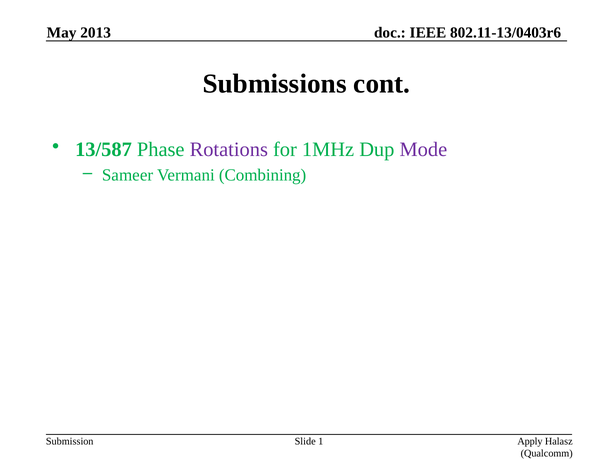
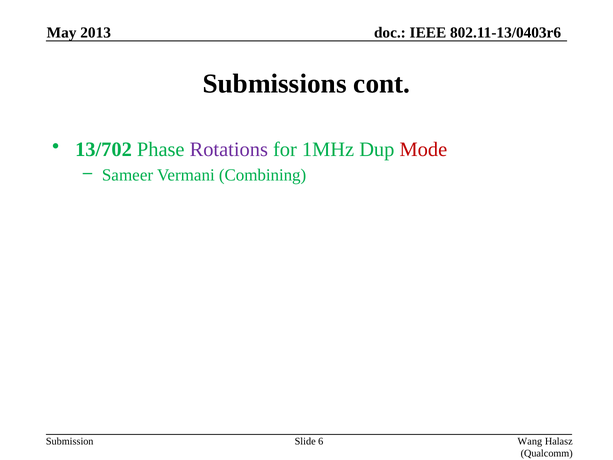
13/587: 13/587 -> 13/702 (104, 150)
Mode colour: purple -> red (423, 150)
1: 1 -> 6 (321, 441)
Apply: Apply -> Wang (530, 441)
